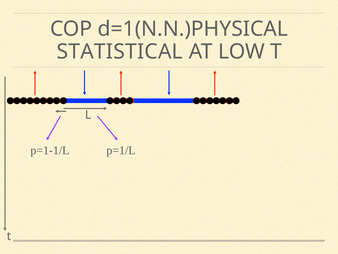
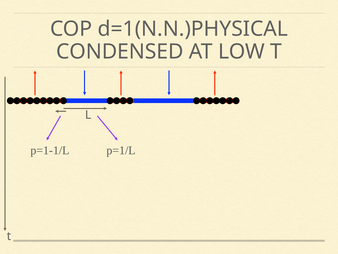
STATISTICAL: STATISTICAL -> CONDENSED (120, 52)
